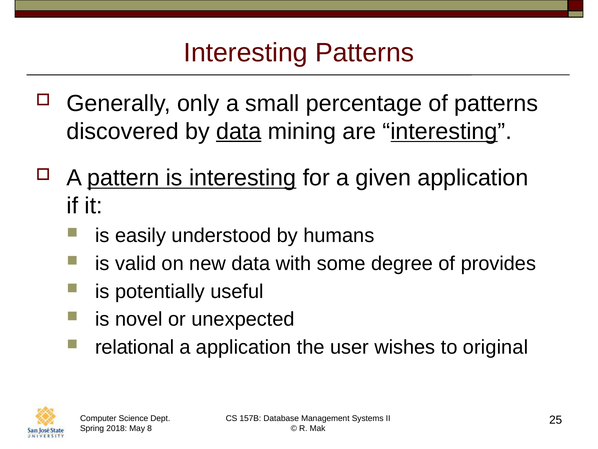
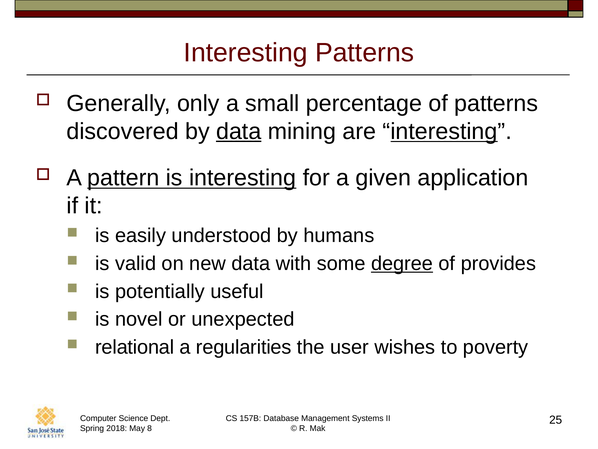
degree underline: none -> present (402, 263)
a application: application -> regularities (244, 347)
original: original -> poverty (496, 347)
